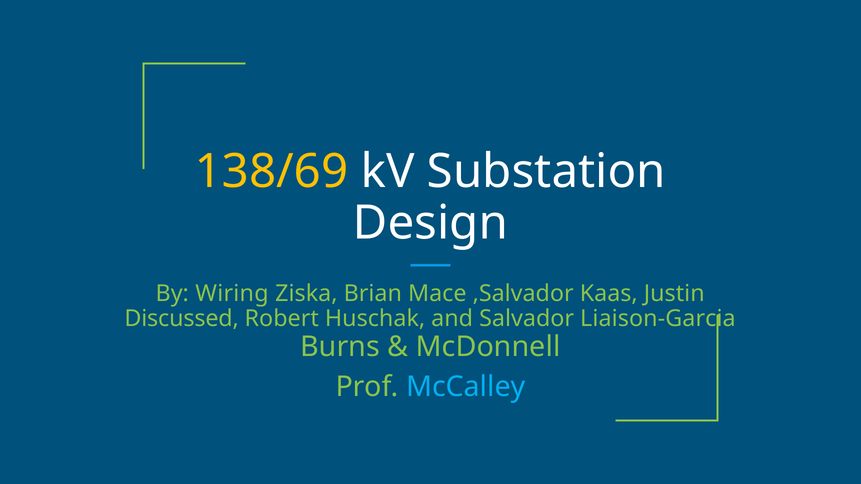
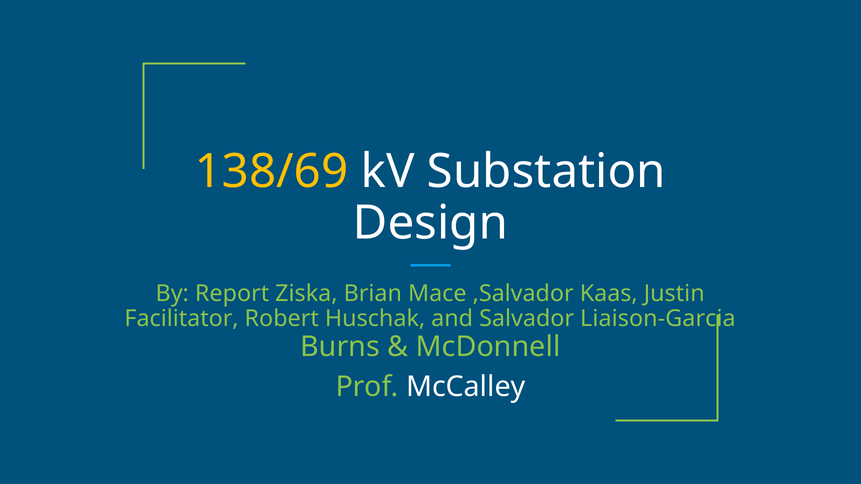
Wiring: Wiring -> Report (232, 294)
Discussed: Discussed -> Facilitator (182, 319)
McCalley colour: light blue -> white (466, 387)
